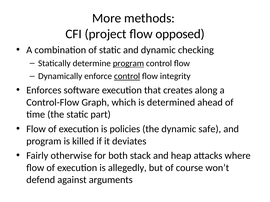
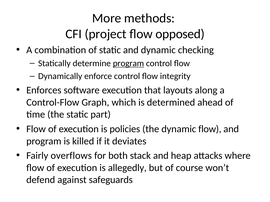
control underline: present -> none (127, 76)
creates: creates -> layouts (178, 90)
dynamic safe: safe -> flow (210, 129)
otherwise: otherwise -> overflows (71, 156)
arguments: arguments -> safeguards (111, 180)
